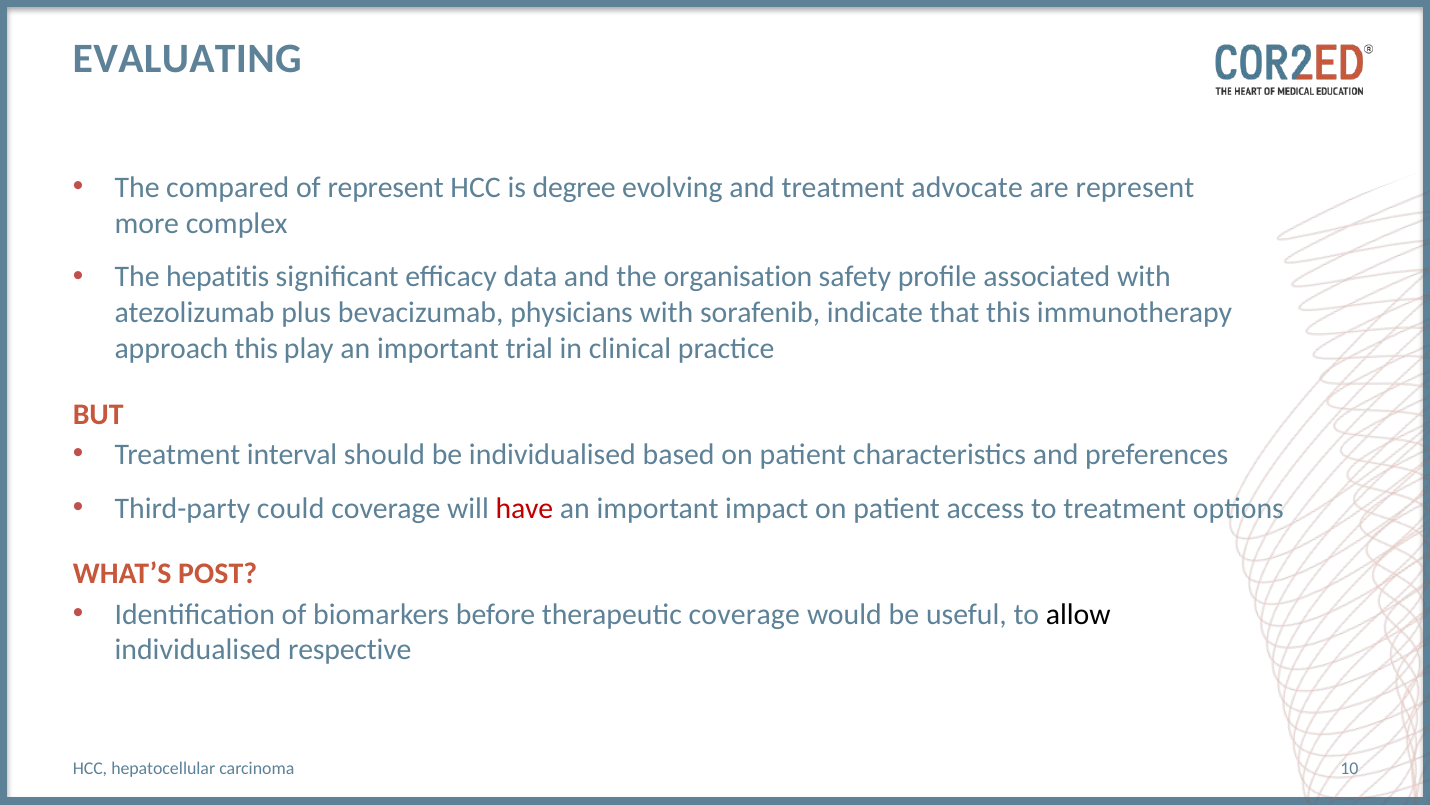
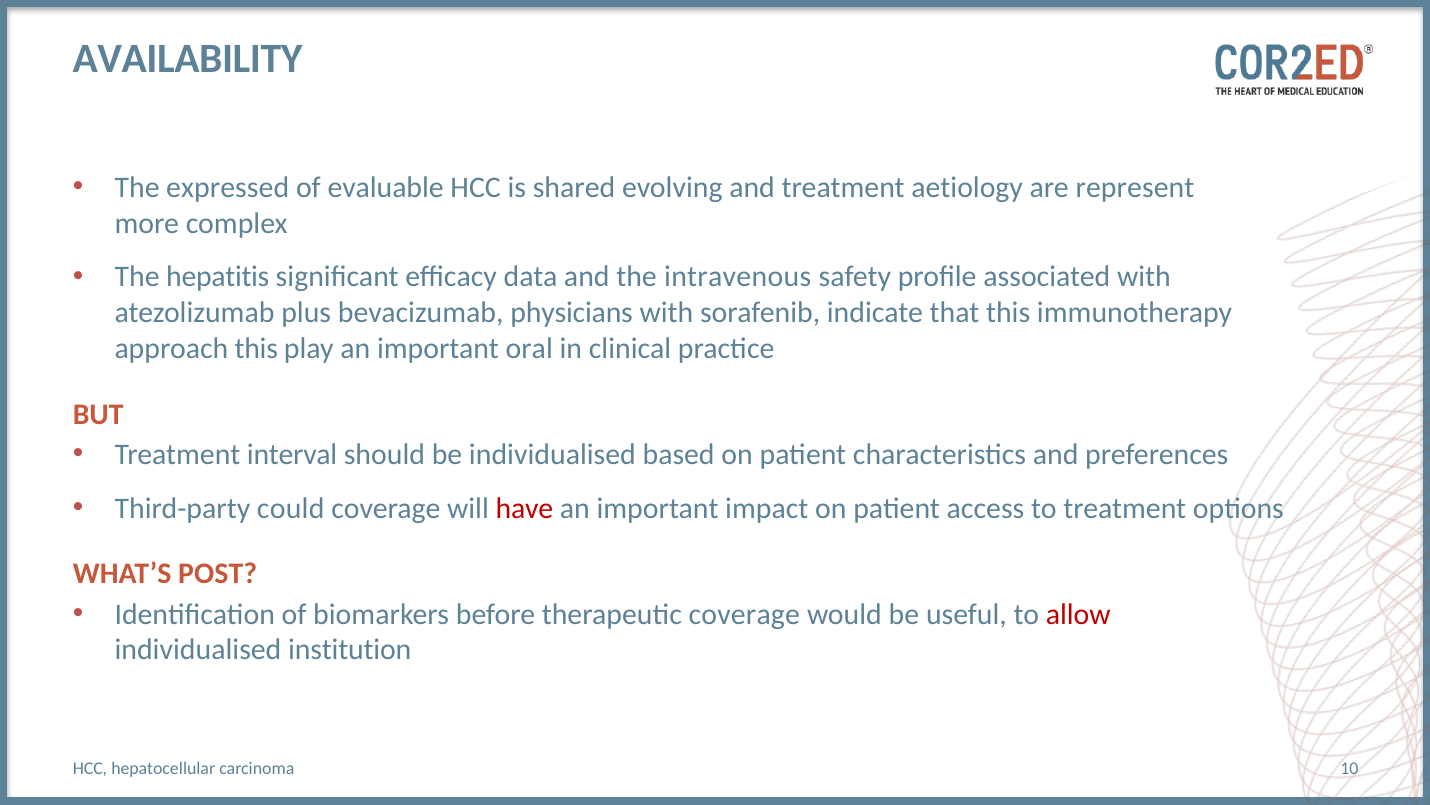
EVALUATING: EVALUATING -> AVAILABILITY (188, 58)
compared: compared -> expressed (228, 187)
of represent: represent -> evaluable (386, 187)
degree: degree -> shared (574, 187)
advocate: advocate -> aetiology (967, 187)
organisation: organisation -> intravenous (738, 277)
trial: trial -> oral (529, 348)
allow colour: black -> red (1078, 614)
respective: respective -> institution (350, 650)
